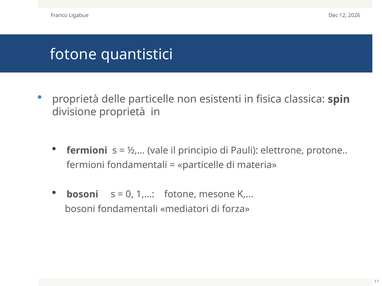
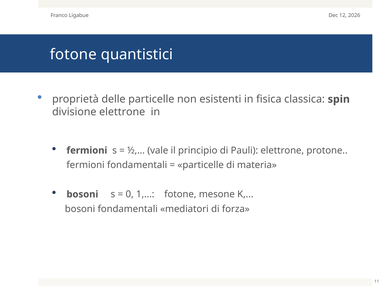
divisione proprietà: proprietà -> elettrone (122, 112)
